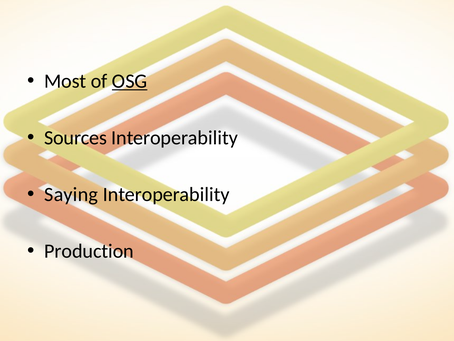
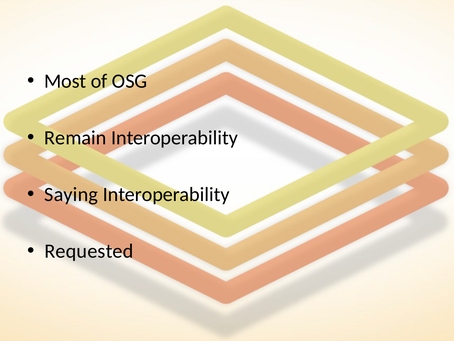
OSG underline: present -> none (130, 81)
Sources: Sources -> Remain (75, 138)
Production: Production -> Requested (89, 251)
